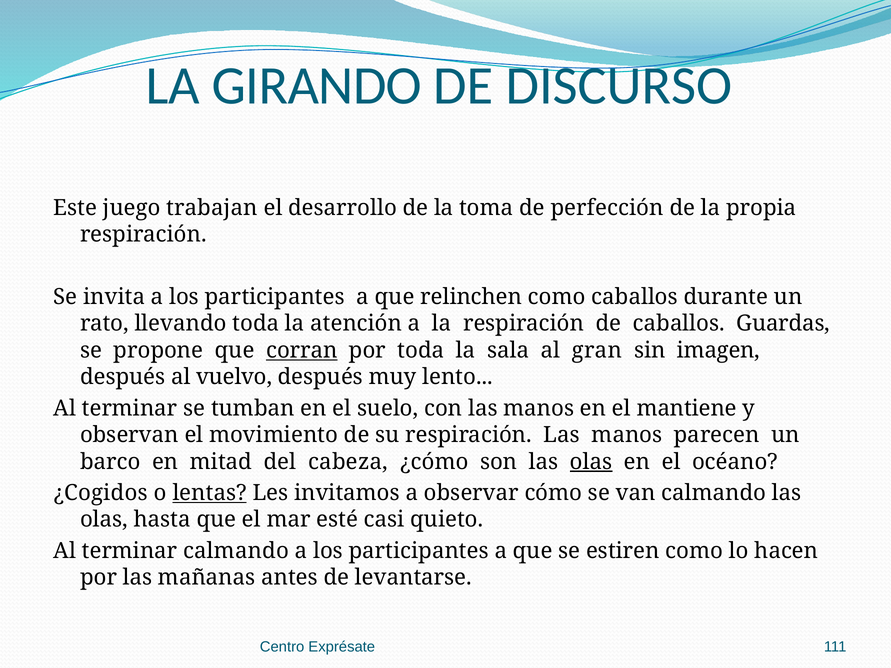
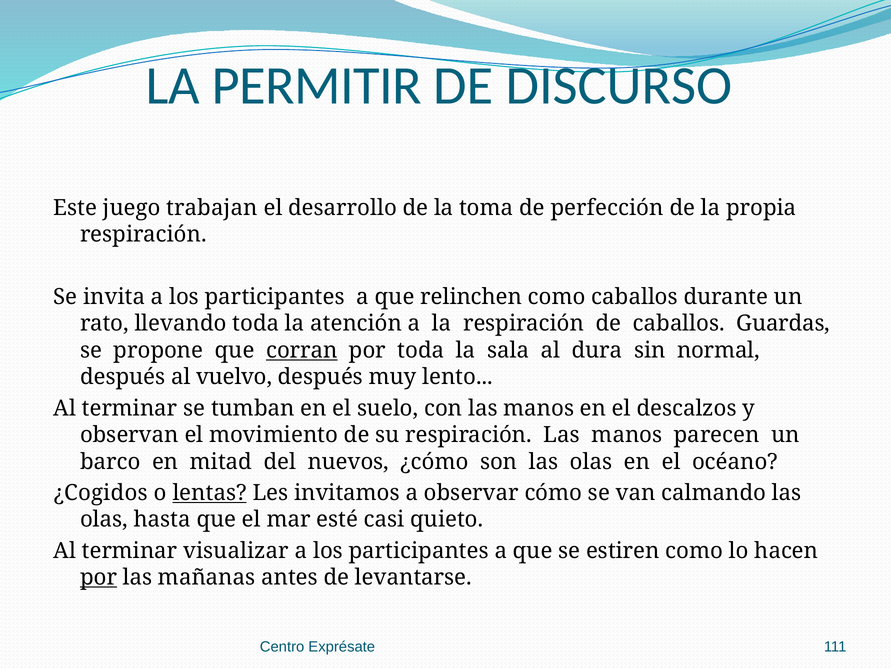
GIRANDO: GIRANDO -> PERMITIR (317, 86)
gran: gran -> dura (597, 350)
imagen: imagen -> normal (718, 350)
mantiene: mantiene -> descalzos (687, 408)
cabeza: cabeza -> nuevos (348, 462)
olas underline: present -> none (591, 462)
terminar calmando: calmando -> visualizar (236, 551)
por underline: none -> present (99, 578)
